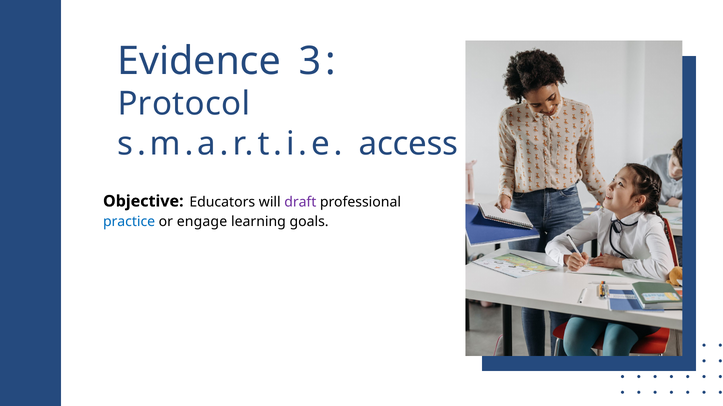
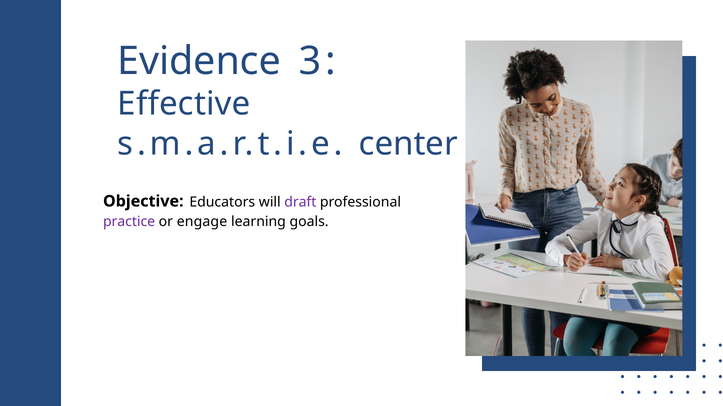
Protocol: Protocol -> Effective (184, 104)
access: access -> center (408, 144)
practice colour: blue -> purple (129, 222)
